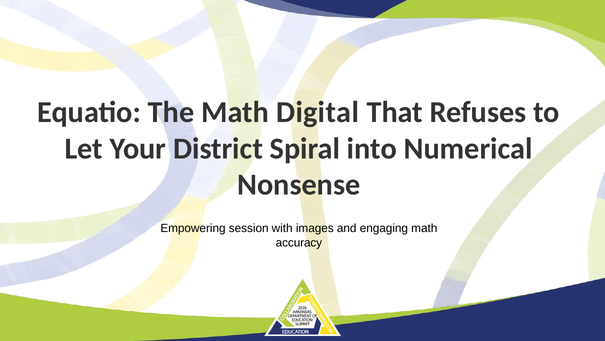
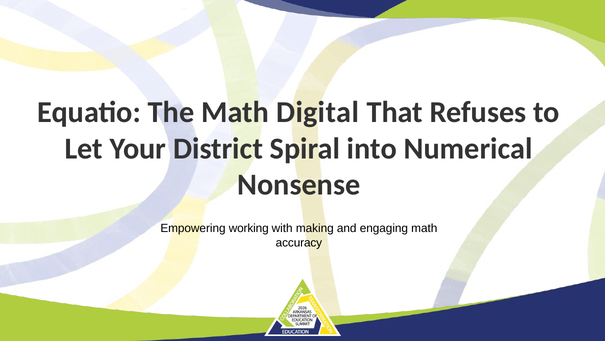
session: session -> working (249, 228)
images: images -> making (315, 228)
